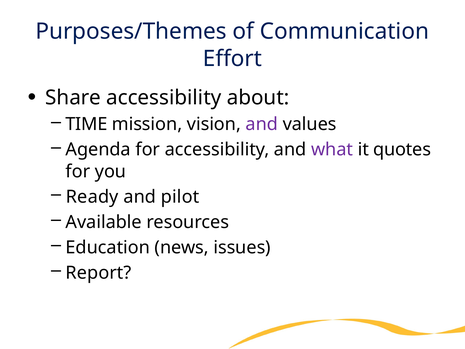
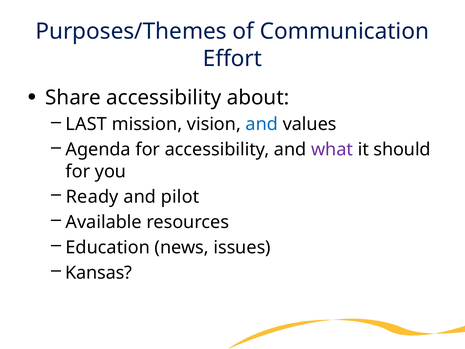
TIME: TIME -> LAST (86, 124)
and colour: purple -> blue (262, 124)
quotes: quotes -> should (402, 150)
Report: Report -> Kansas (99, 273)
